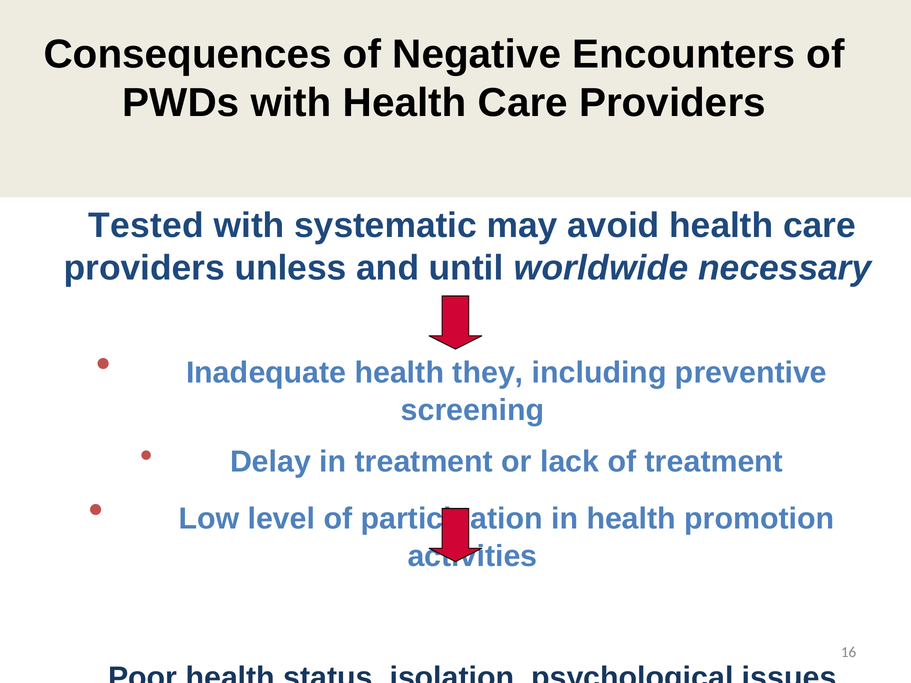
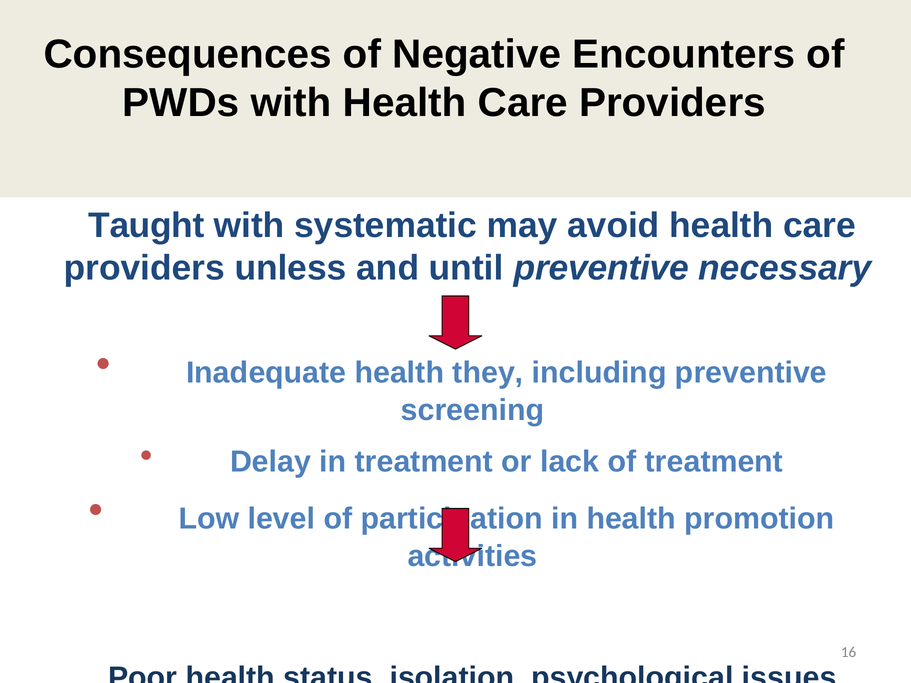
Tested: Tested -> Taught (146, 225)
until worldwide: worldwide -> preventive (601, 268)
